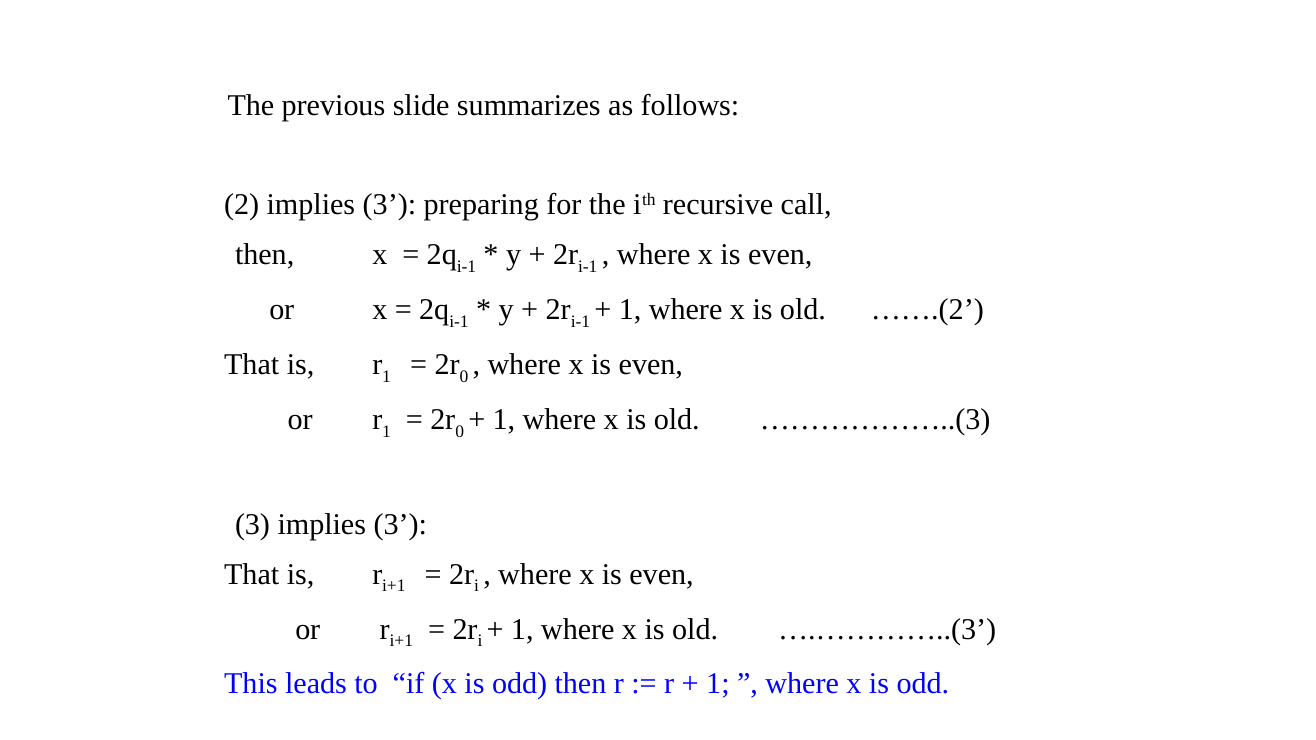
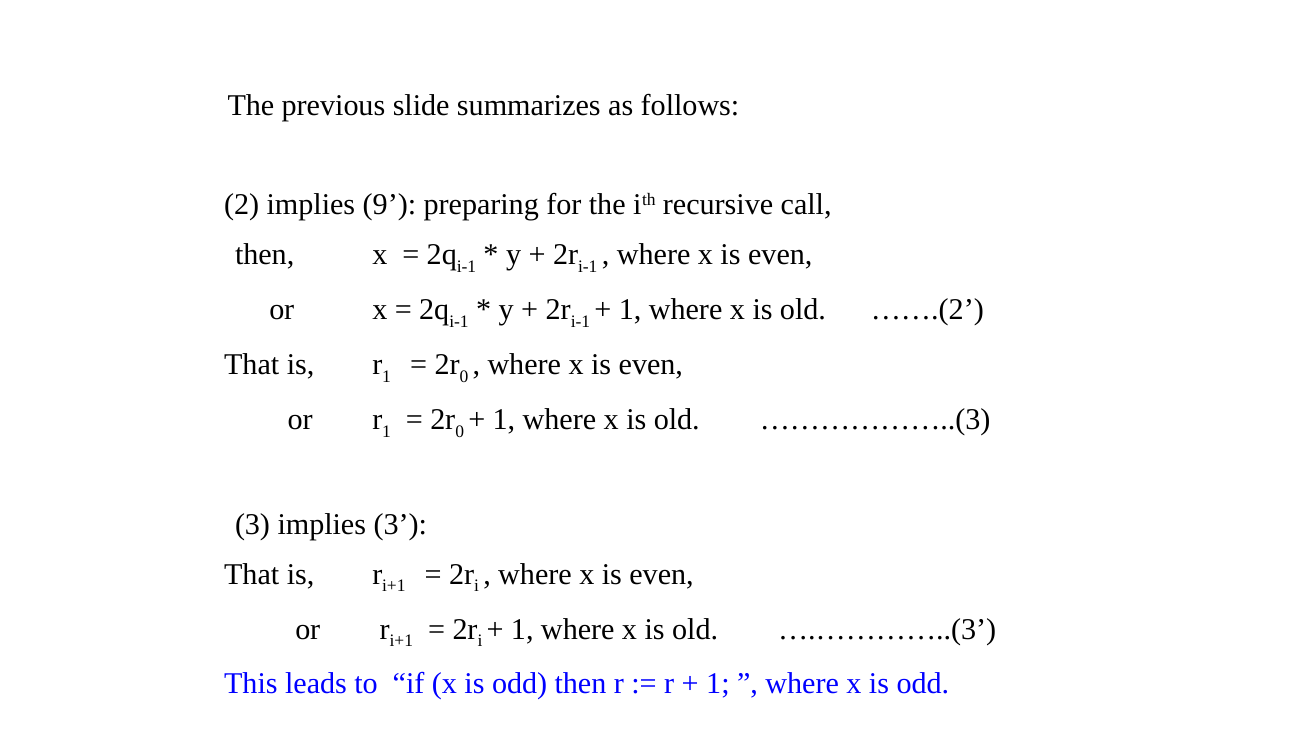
2 implies 3: 3 -> 9 (389, 205)
